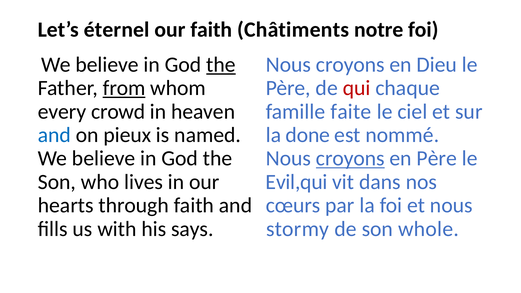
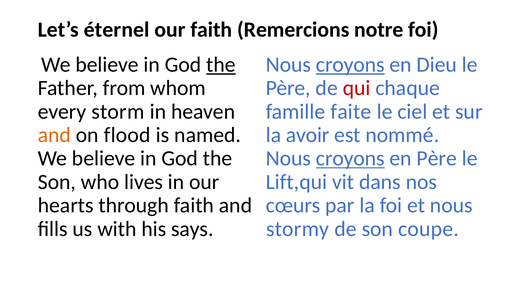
Châtiments: Châtiments -> Remercions (293, 30)
croyons underline: none -> present (350, 65)
from underline: present -> none (124, 88)
crowd: crowd -> storm (118, 112)
and colour: blue -> orange (54, 135)
pieux: pieux -> flood (127, 135)
done: done -> avoir (308, 135)
Evil,qui: Evil,qui -> Lift,qui (296, 182)
whole: whole -> coupe (429, 229)
